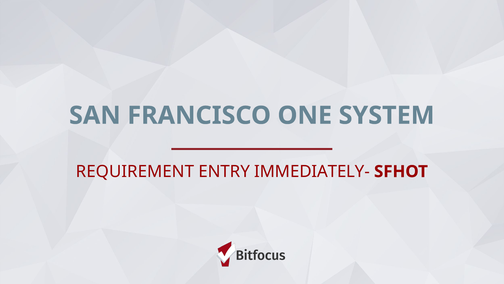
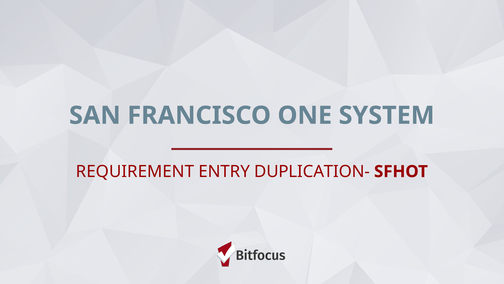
IMMEDIATELY-: IMMEDIATELY- -> DUPLICATION- (312, 171)
